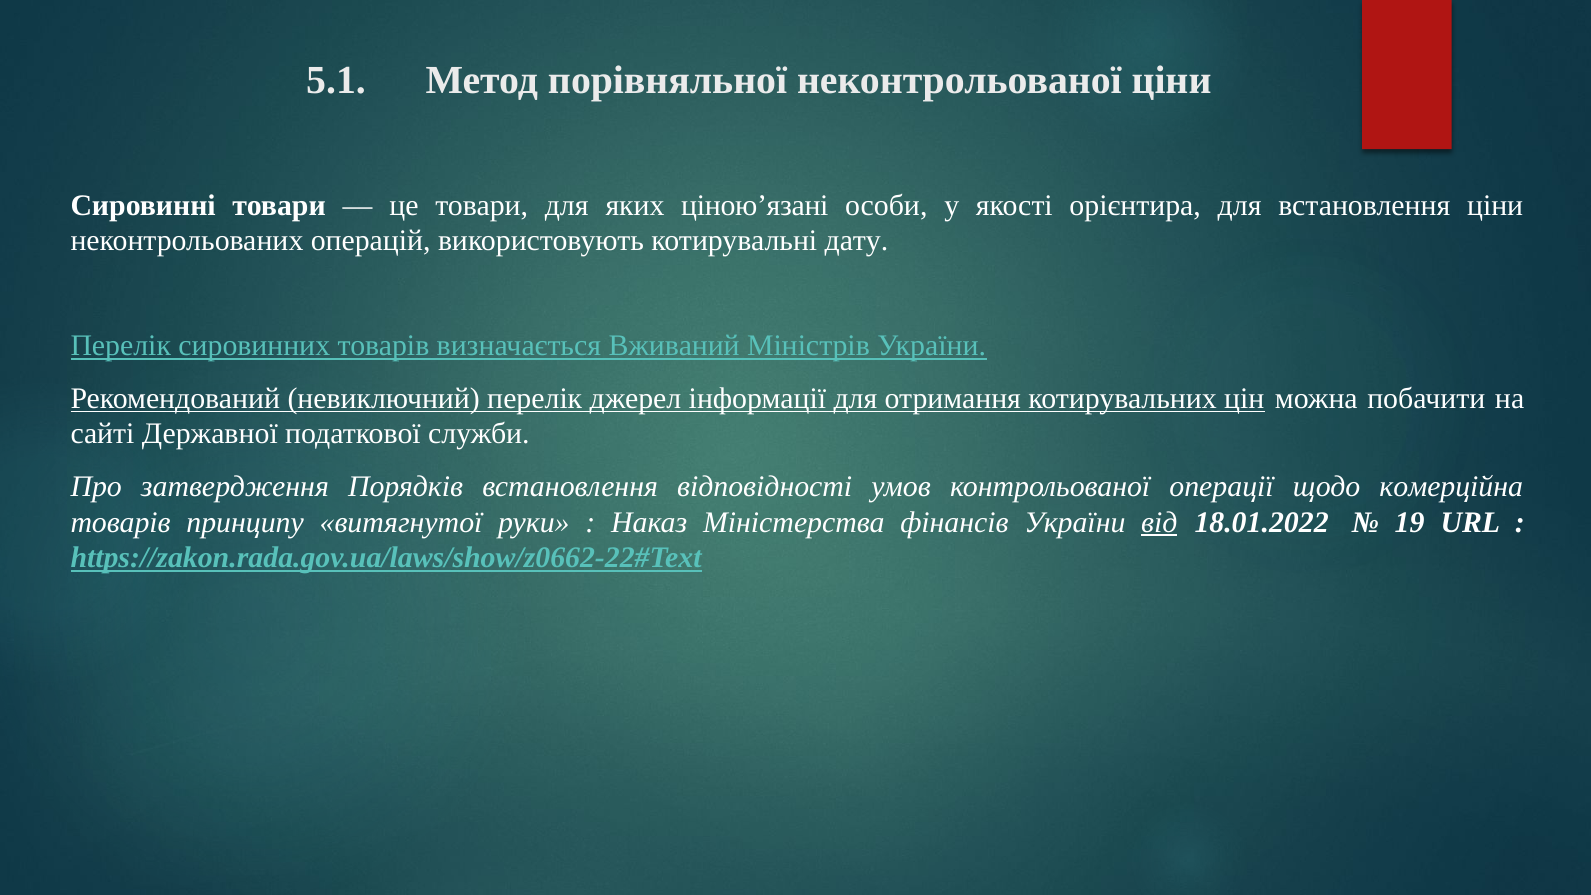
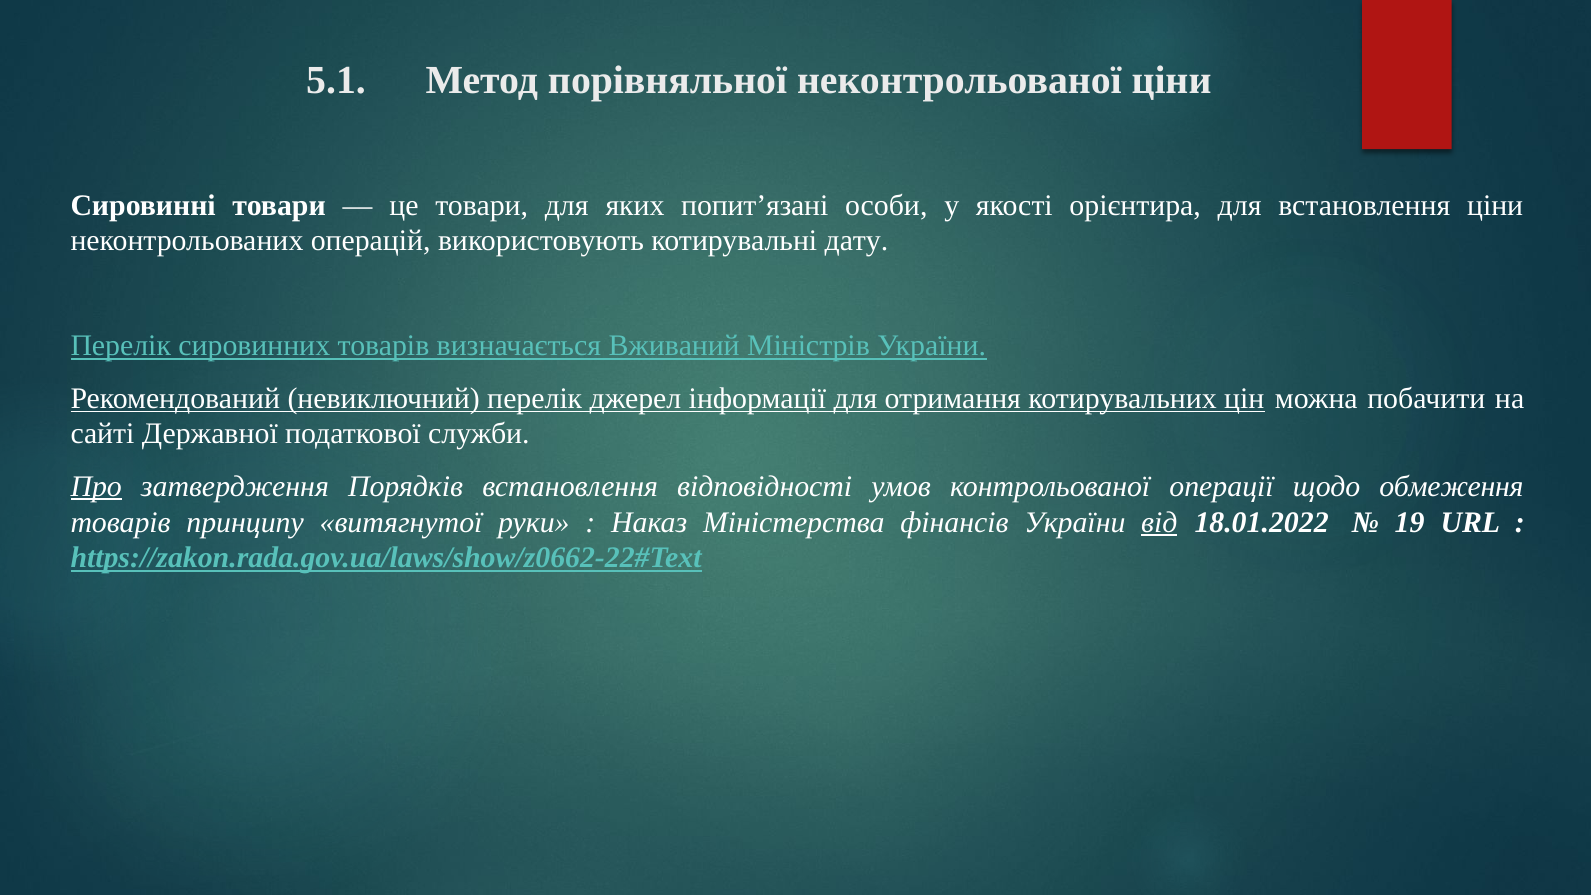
ціною’язані: ціною’язані -> попит’язані (755, 205)
Про underline: none -> present (96, 486)
комерційна: комерційна -> обмеження (1451, 486)
